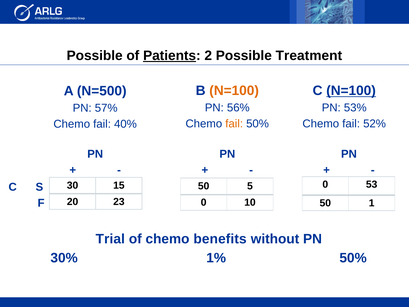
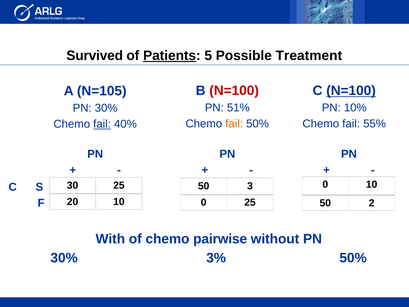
Possible: Possible -> Survived (95, 55)
2: 2 -> 5 (208, 55)
N=100 colour: orange -> red (234, 91)
N=500: N=500 -> N=105 (102, 91)
56%: 56% -> 51% (238, 108)
53%: 53% -> 10% (355, 108)
57%: 57% -> 30% (106, 108)
52%: 52% -> 55% (375, 124)
fail underline: none -> present (102, 124)
0 53: 53 -> 10 (372, 184)
30 15: 15 -> 25 (119, 185)
5: 5 -> 3 (250, 186)
20 23: 23 -> 10 (119, 202)
0 10: 10 -> 25 (250, 202)
1: 1 -> 2 (372, 203)
Trial: Trial -> With (110, 239)
benefits: benefits -> pairwise (220, 239)
1%: 1% -> 3% (216, 258)
